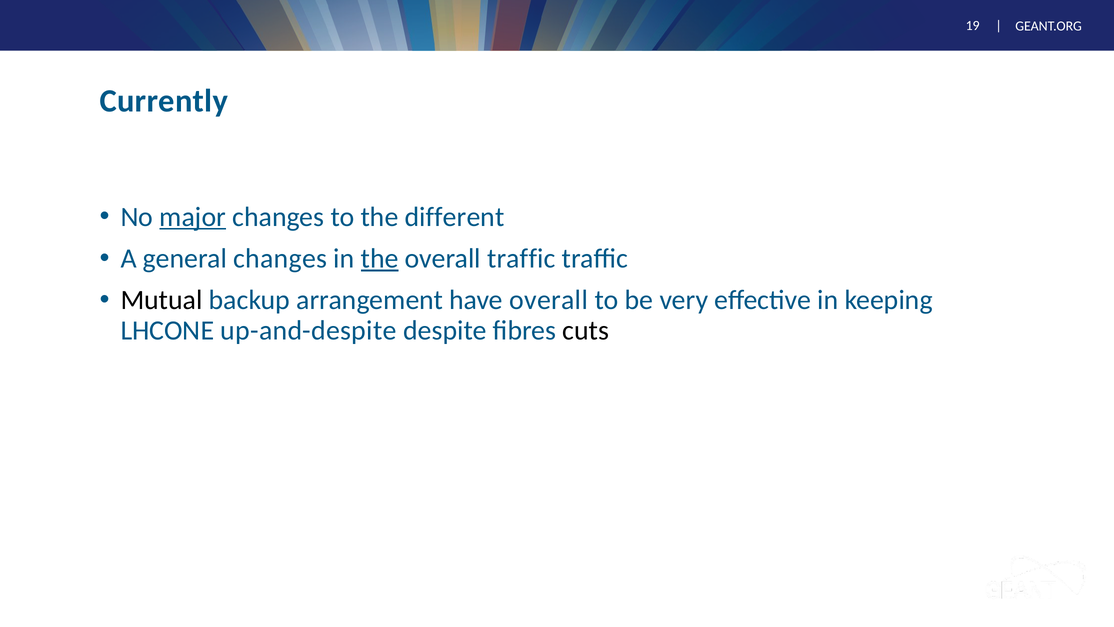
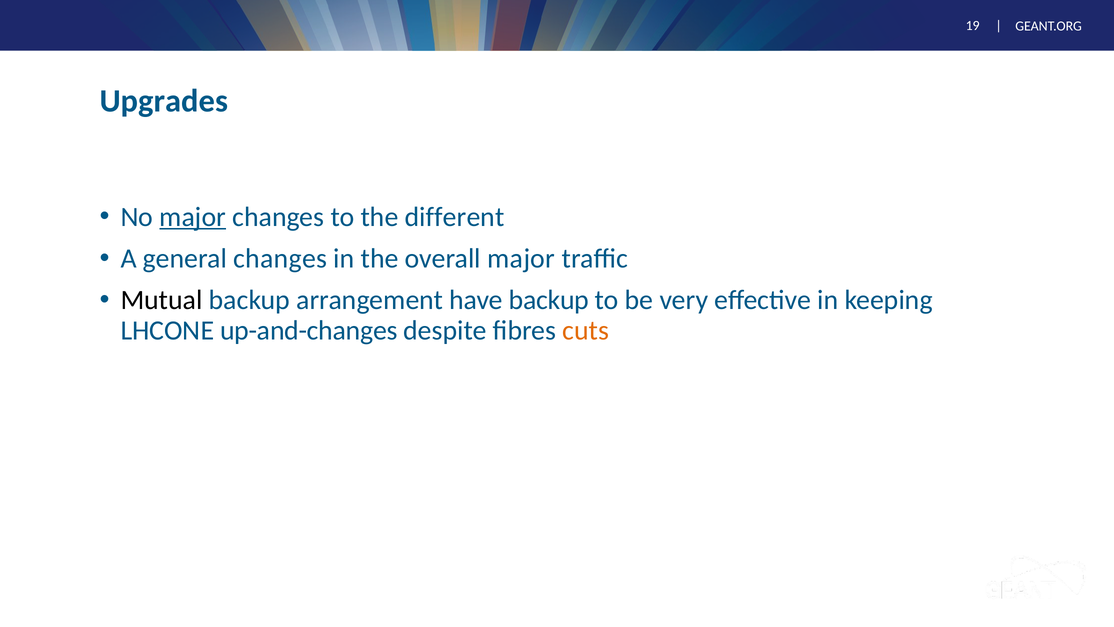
Currently: Currently -> Upgrades (164, 101)
the underline: present -> none (380, 258)
overall traffic: traffic -> major (521, 258)
have overall: overall -> backup (549, 300)
up-and-despite: up-and-despite -> up-and-changes (309, 330)
cuts colour: black -> orange (586, 330)
